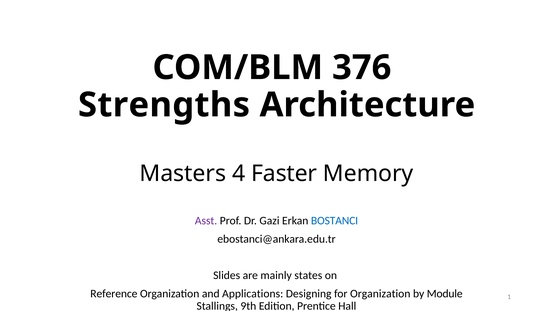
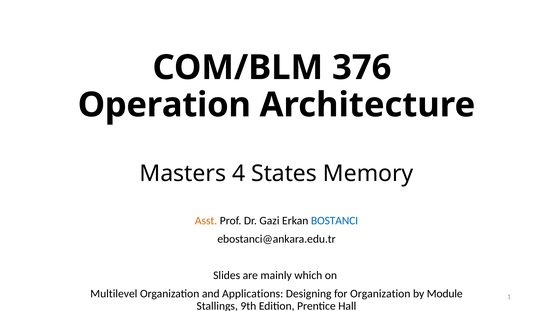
Strengths: Strengths -> Operation (164, 105)
Faster: Faster -> States (284, 173)
Asst colour: purple -> orange (206, 221)
states: states -> which (308, 275)
Reference: Reference -> Multilevel (114, 294)
